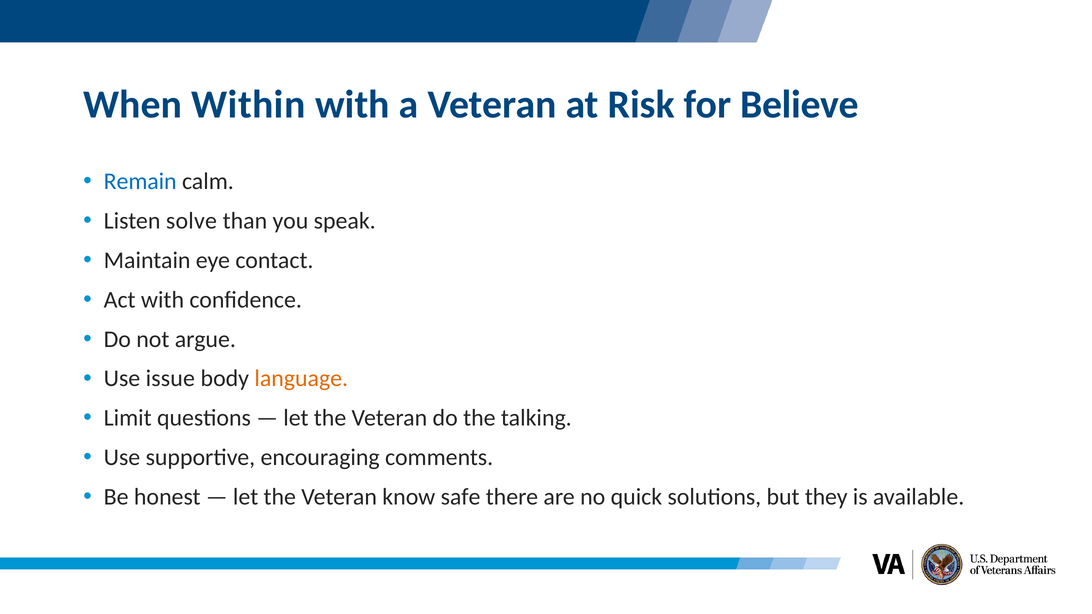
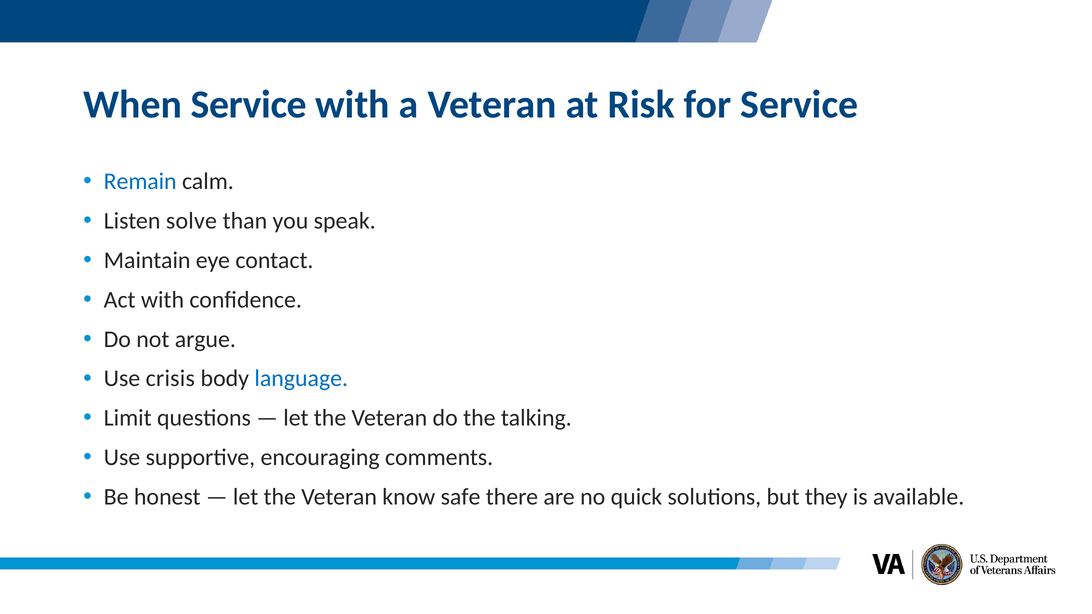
When Within: Within -> Service (249, 105)
for Believe: Believe -> Service (799, 105)
issue: issue -> crisis (170, 379)
language colour: orange -> blue (301, 379)
